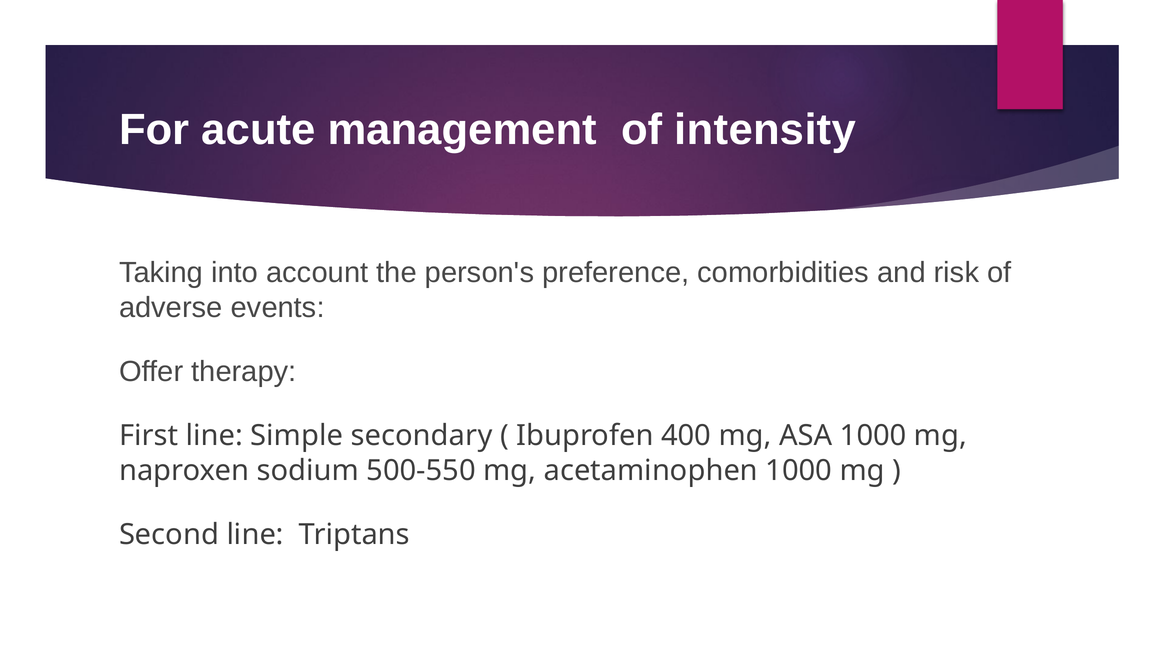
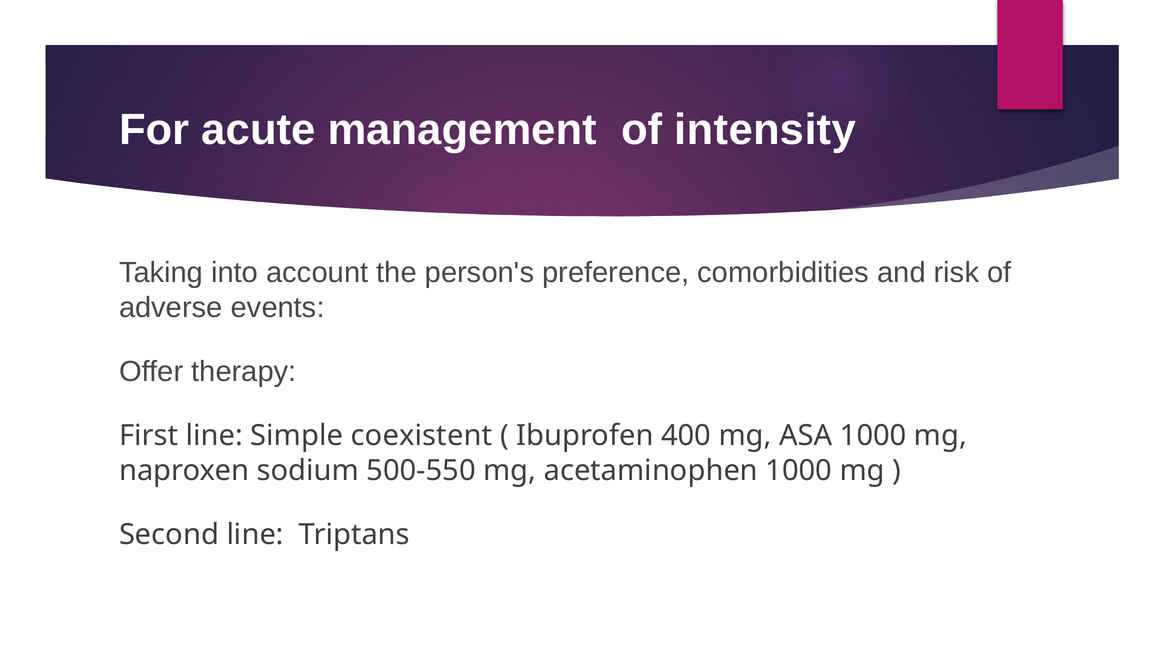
secondary: secondary -> coexistent (421, 436)
